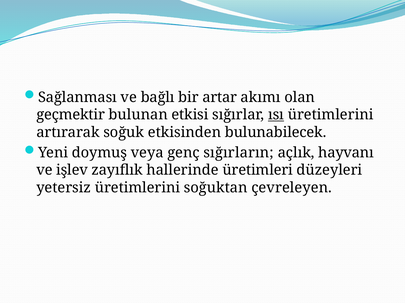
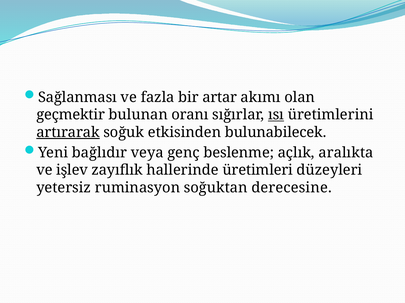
bağlı: bağlı -> fazla (158, 98)
etkisi: etkisi -> oranı (190, 115)
artırarak underline: none -> present (68, 133)
doymuş: doymuş -> bağlıdır (99, 153)
sığırların: sığırların -> beslenme (239, 153)
hayvanı: hayvanı -> aralıkta (346, 153)
yetersiz üretimlerini: üretimlerini -> ruminasyon (137, 188)
çevreleyen: çevreleyen -> derecesine (292, 188)
